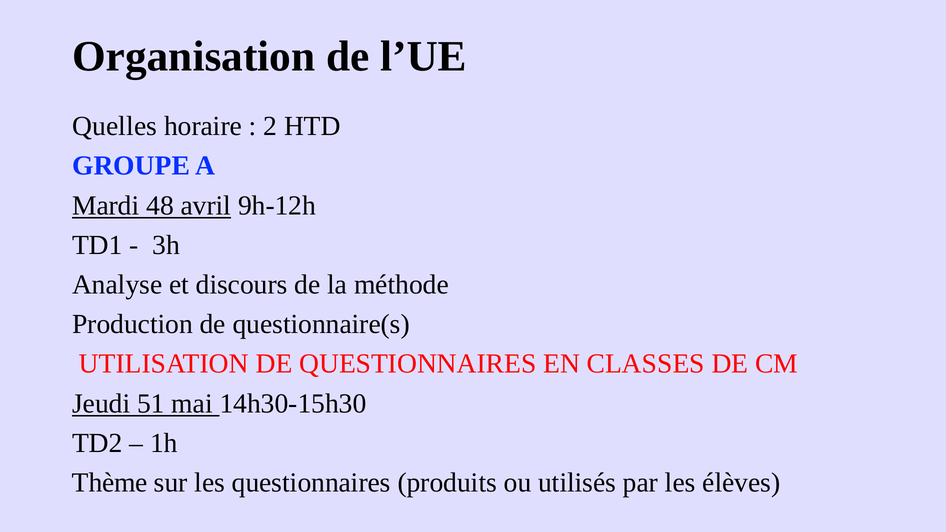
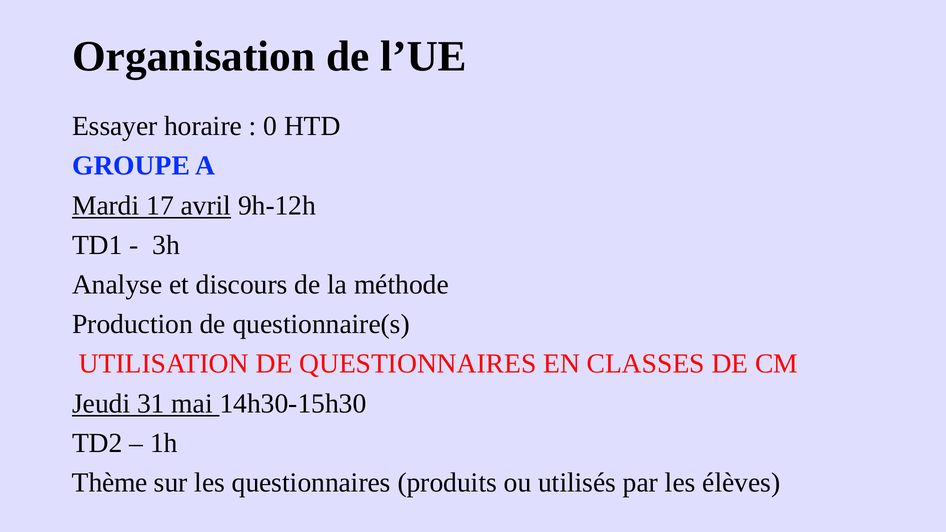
Quelles: Quelles -> Essayer (115, 126)
2: 2 -> 0 (270, 126)
48: 48 -> 17 (160, 206)
51: 51 -> 31 (151, 404)
